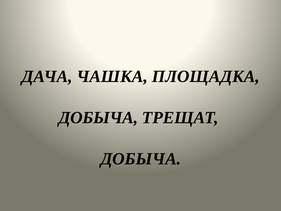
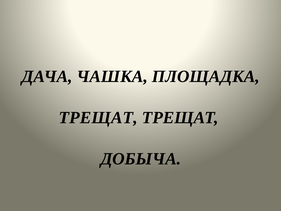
ДОБЫЧА: ДОБЫЧА -> ТРЕЩАТ (98, 117)
